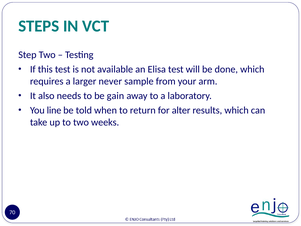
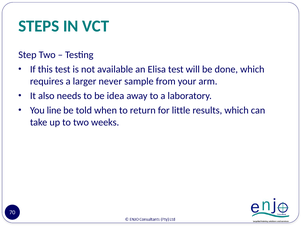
gain: gain -> idea (115, 96)
alter: alter -> little (181, 110)
